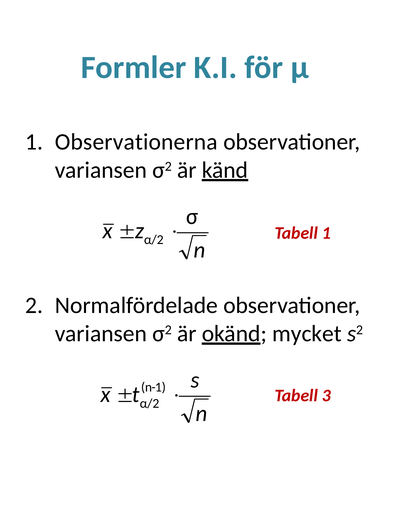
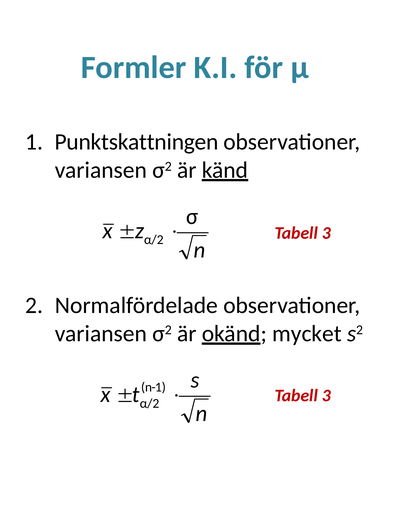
Observationerna: Observationerna -> Punktskattningen (137, 142)
1: 1 -> 3 (326, 233)
